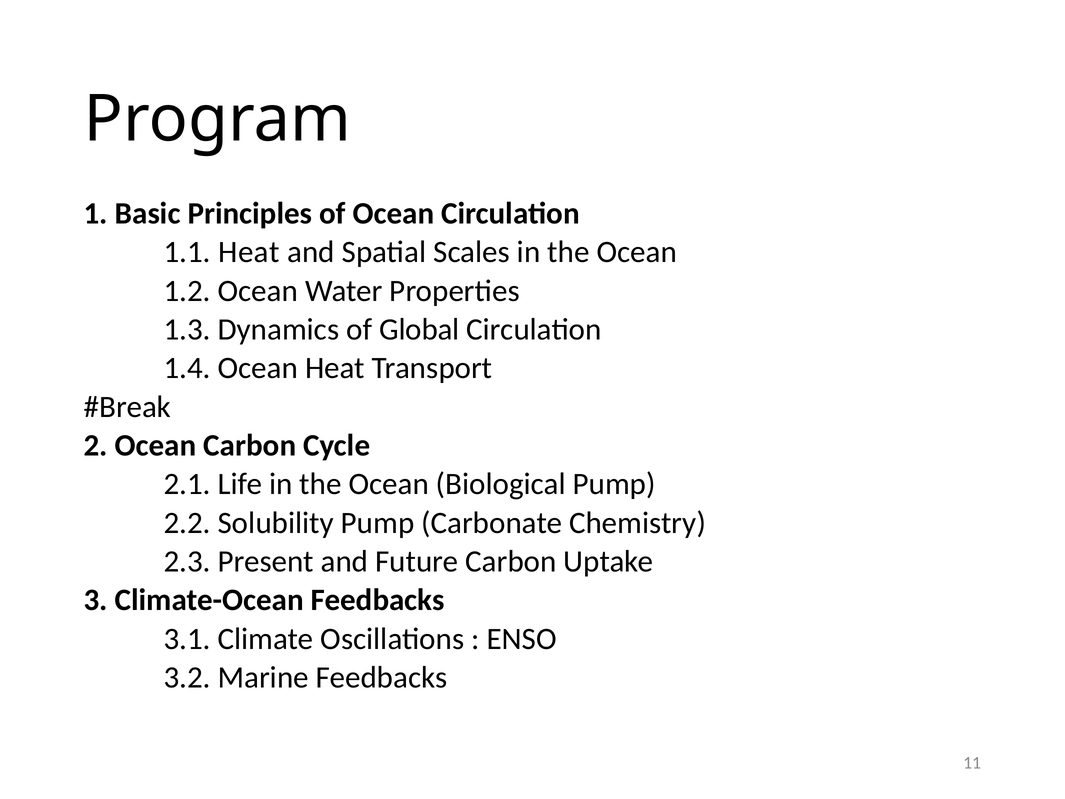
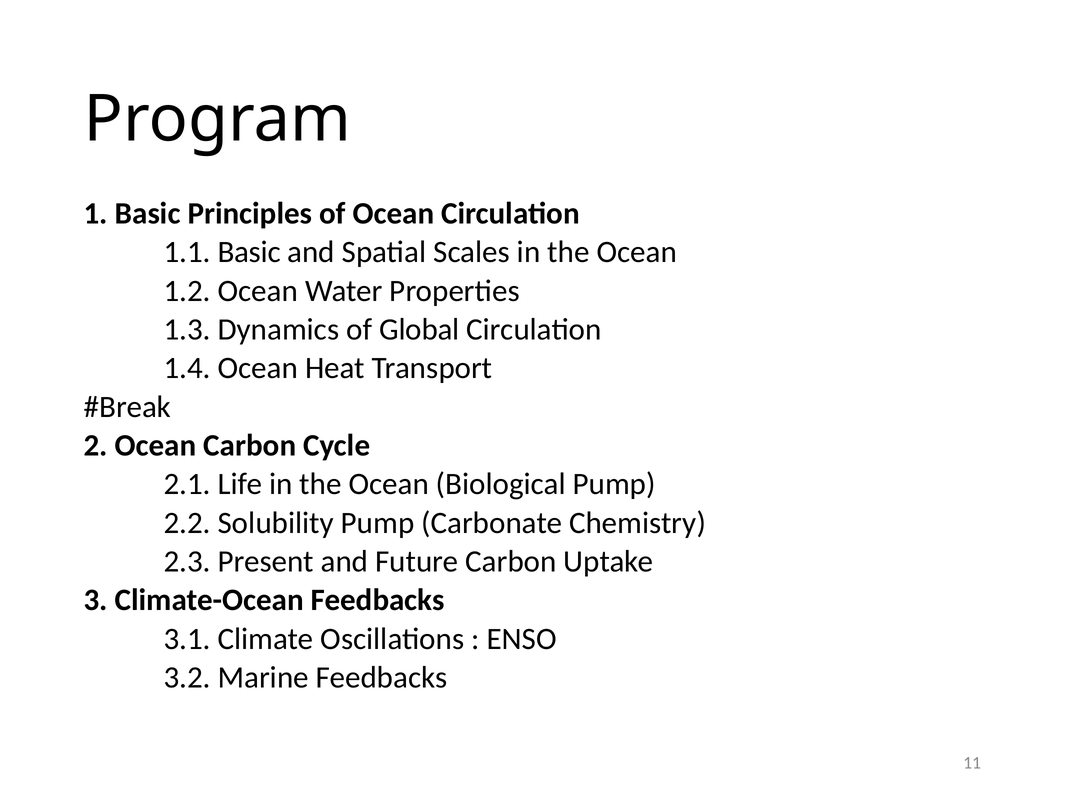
1.1 Heat: Heat -> Basic (249, 252)
